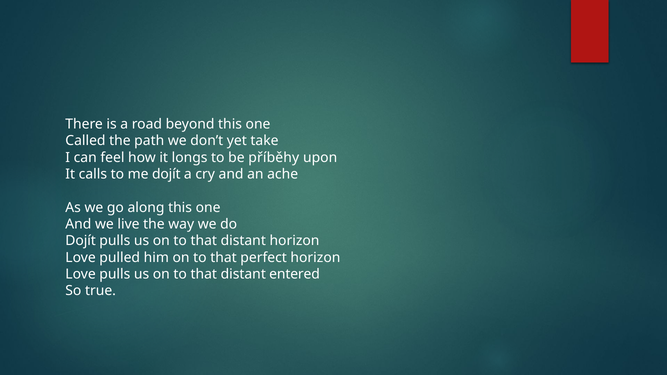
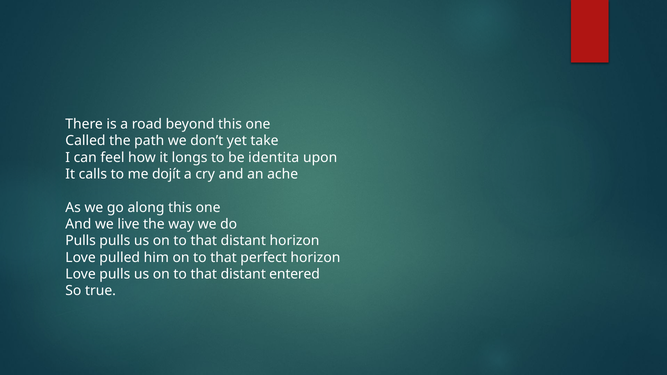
příběhy: příběhy -> identita (274, 157)
Dojít: Dojít -> Pulls (81, 241)
